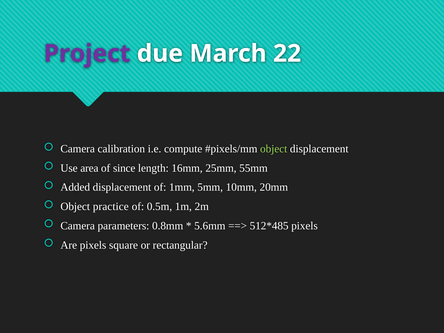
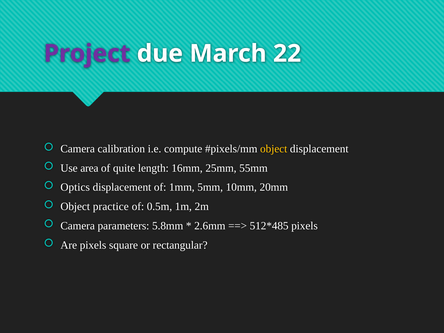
object colour: light green -> yellow (274, 149)
since: since -> quite (124, 168)
Added: Added -> Optics (75, 187)
0.8mm: 0.8mm -> 5.8mm (168, 226)
5.6mm: 5.6mm -> 2.6mm (210, 226)
